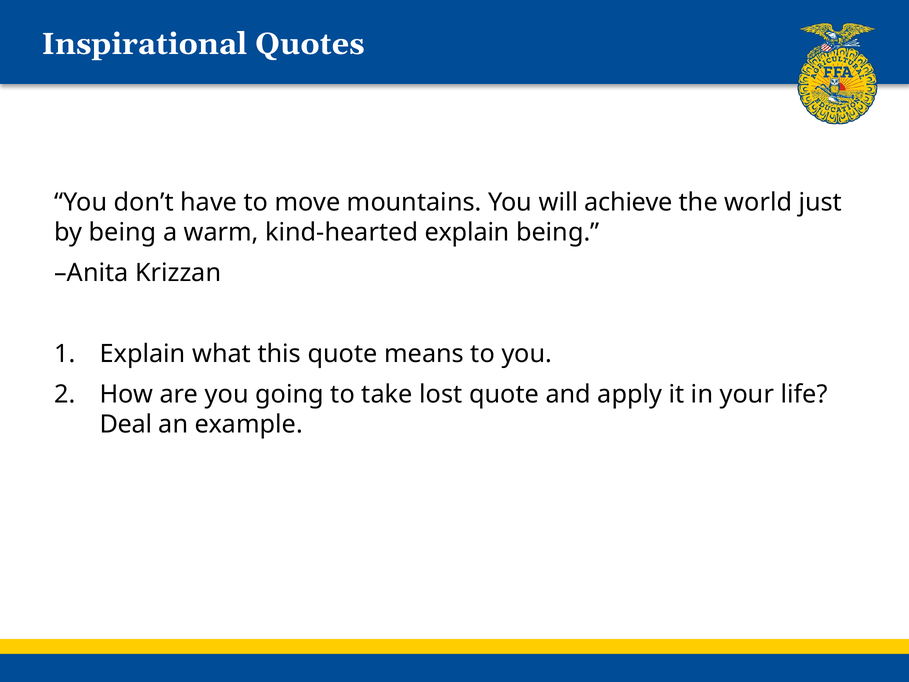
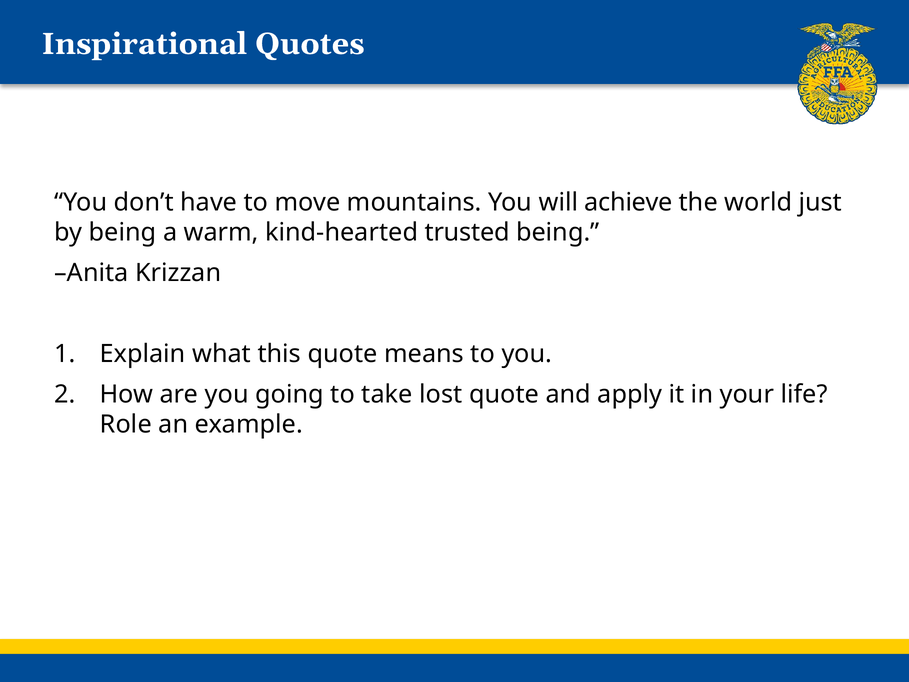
kind-hearted explain: explain -> trusted (467, 233)
Deal: Deal -> Role (126, 424)
